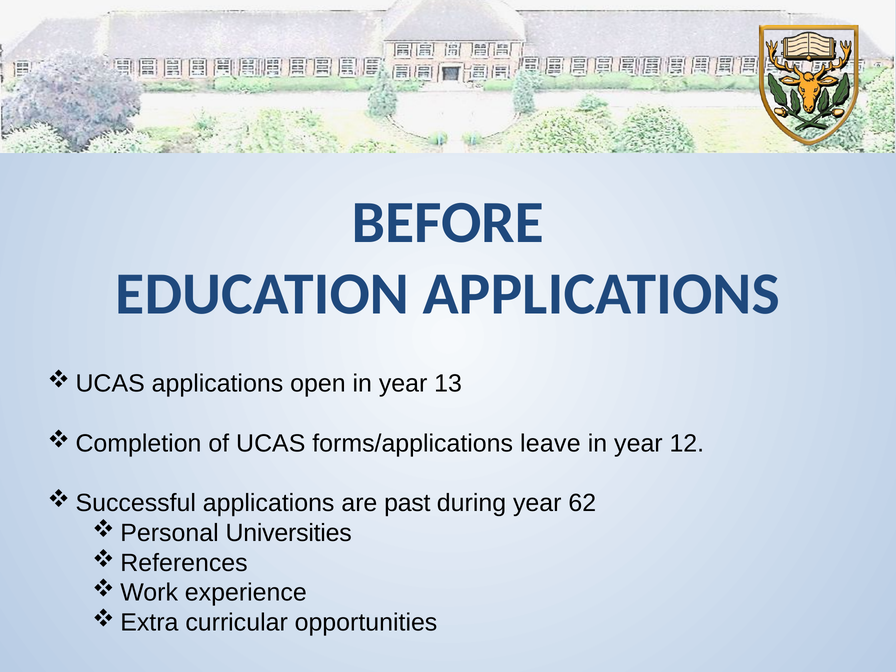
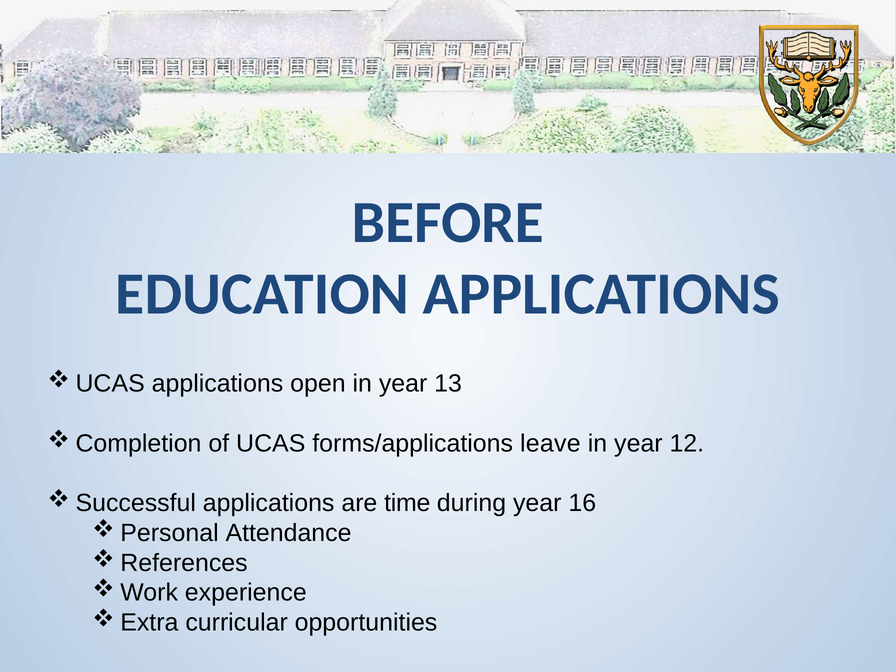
past: past -> time (407, 503)
62: 62 -> 16 (582, 503)
Universities: Universities -> Attendance (289, 533)
